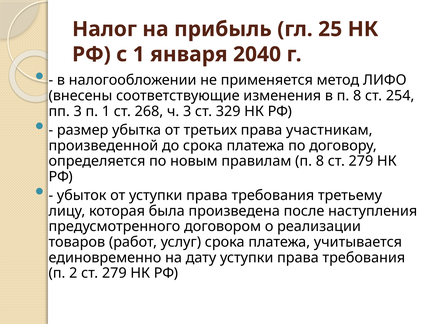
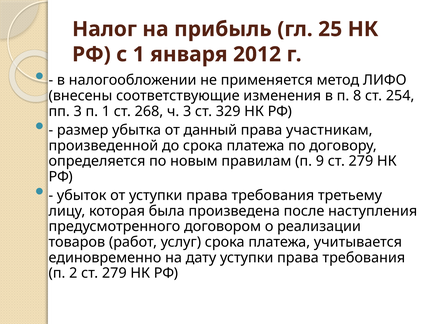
2040: 2040 -> 2012 (257, 54)
третьих: третьих -> данный (210, 130)
правилам п 8: 8 -> 9 (320, 161)
